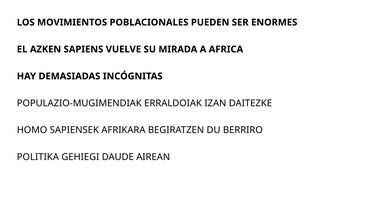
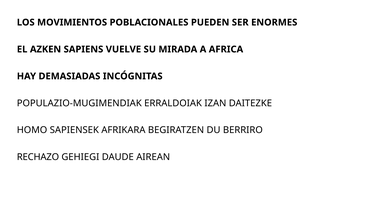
POLITIKA: POLITIKA -> RECHAZO (38, 157)
